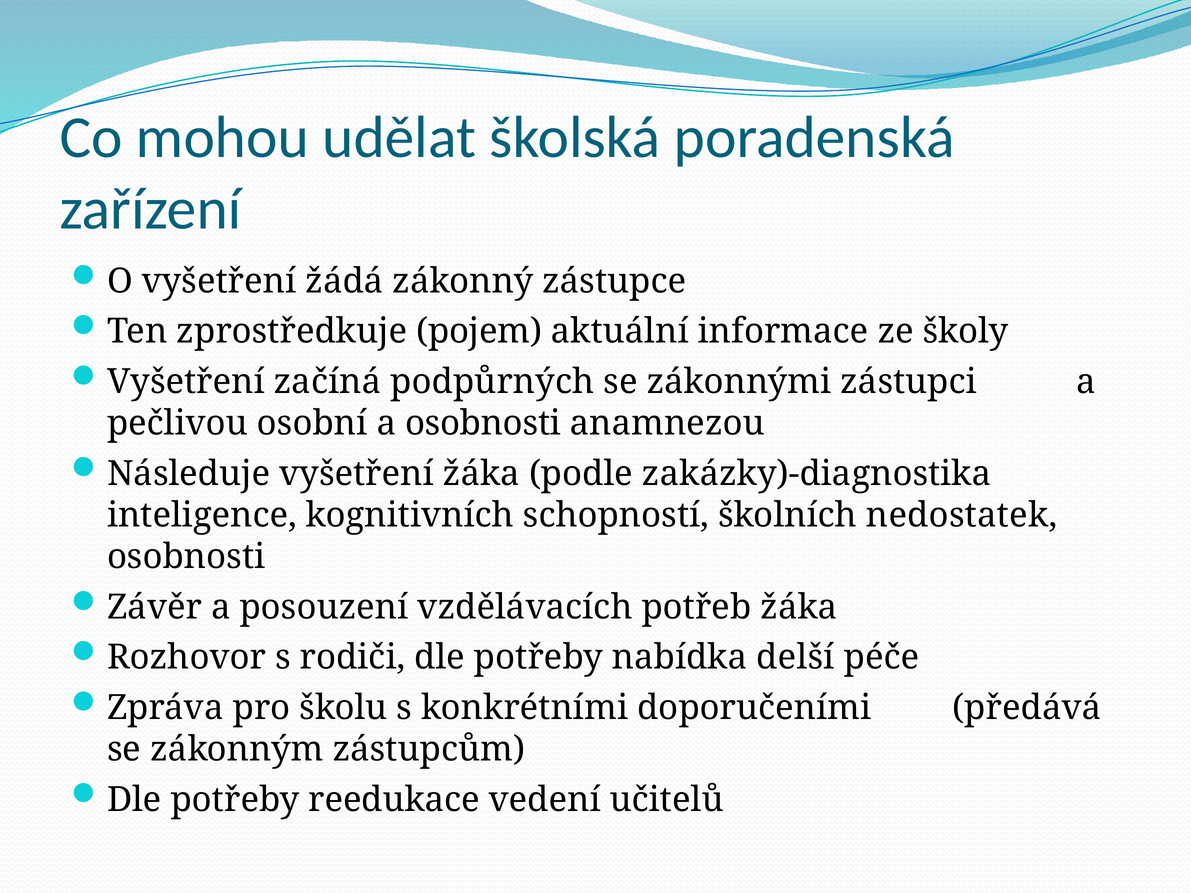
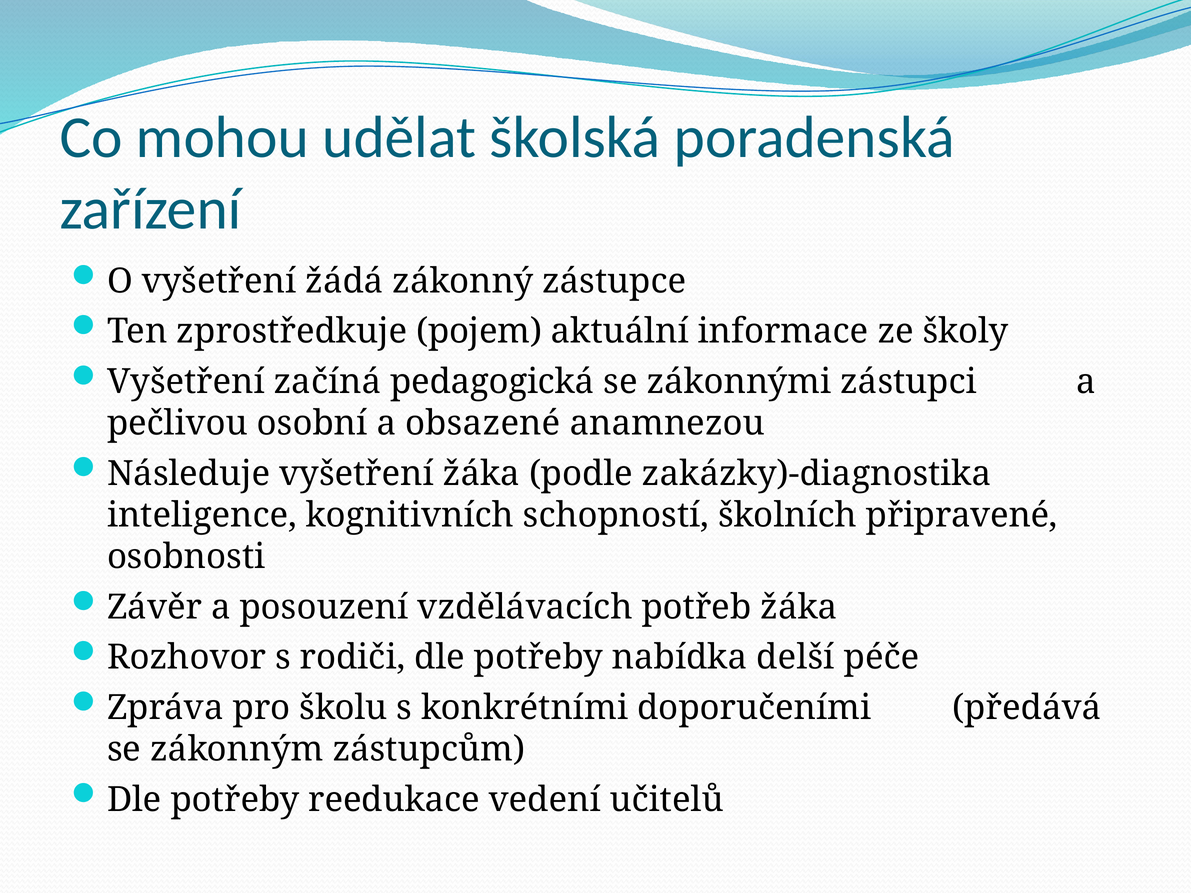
podpůrných: podpůrných -> pedagogická (492, 382)
a osobnosti: osobnosti -> obsazené (483, 423)
nedostatek: nedostatek -> připravené (962, 515)
